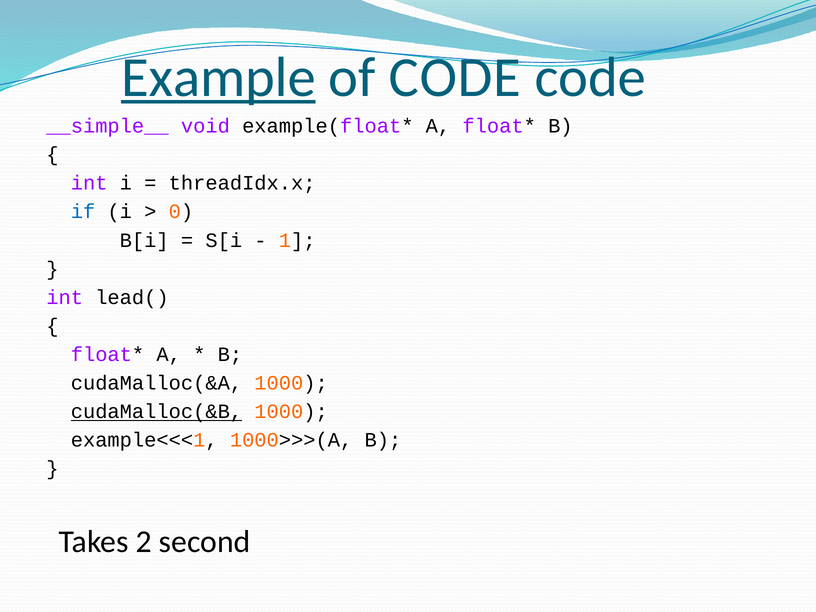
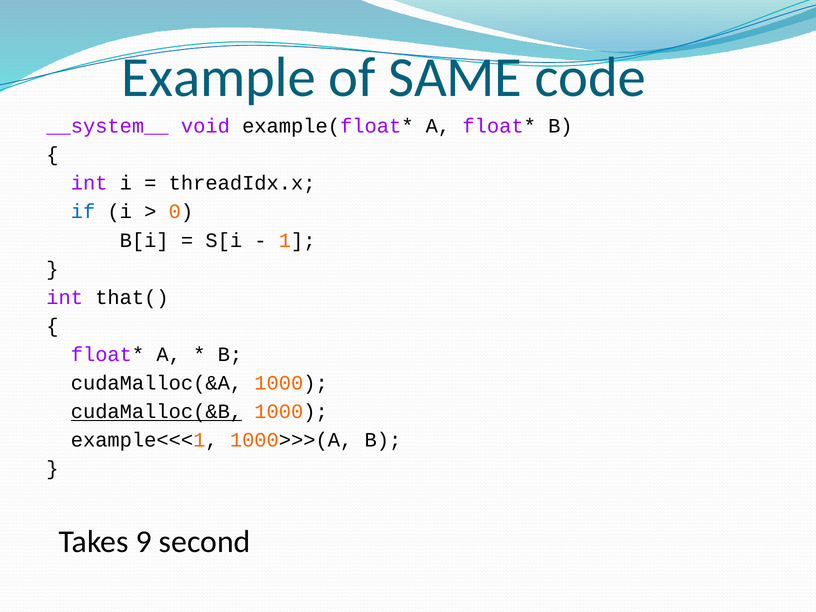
Example underline: present -> none (218, 77)
of CODE: CODE -> SAME (455, 77)
__simple__: __simple__ -> __system__ (107, 126)
lead(: lead( -> that( (132, 297)
2: 2 -> 9 (144, 542)
